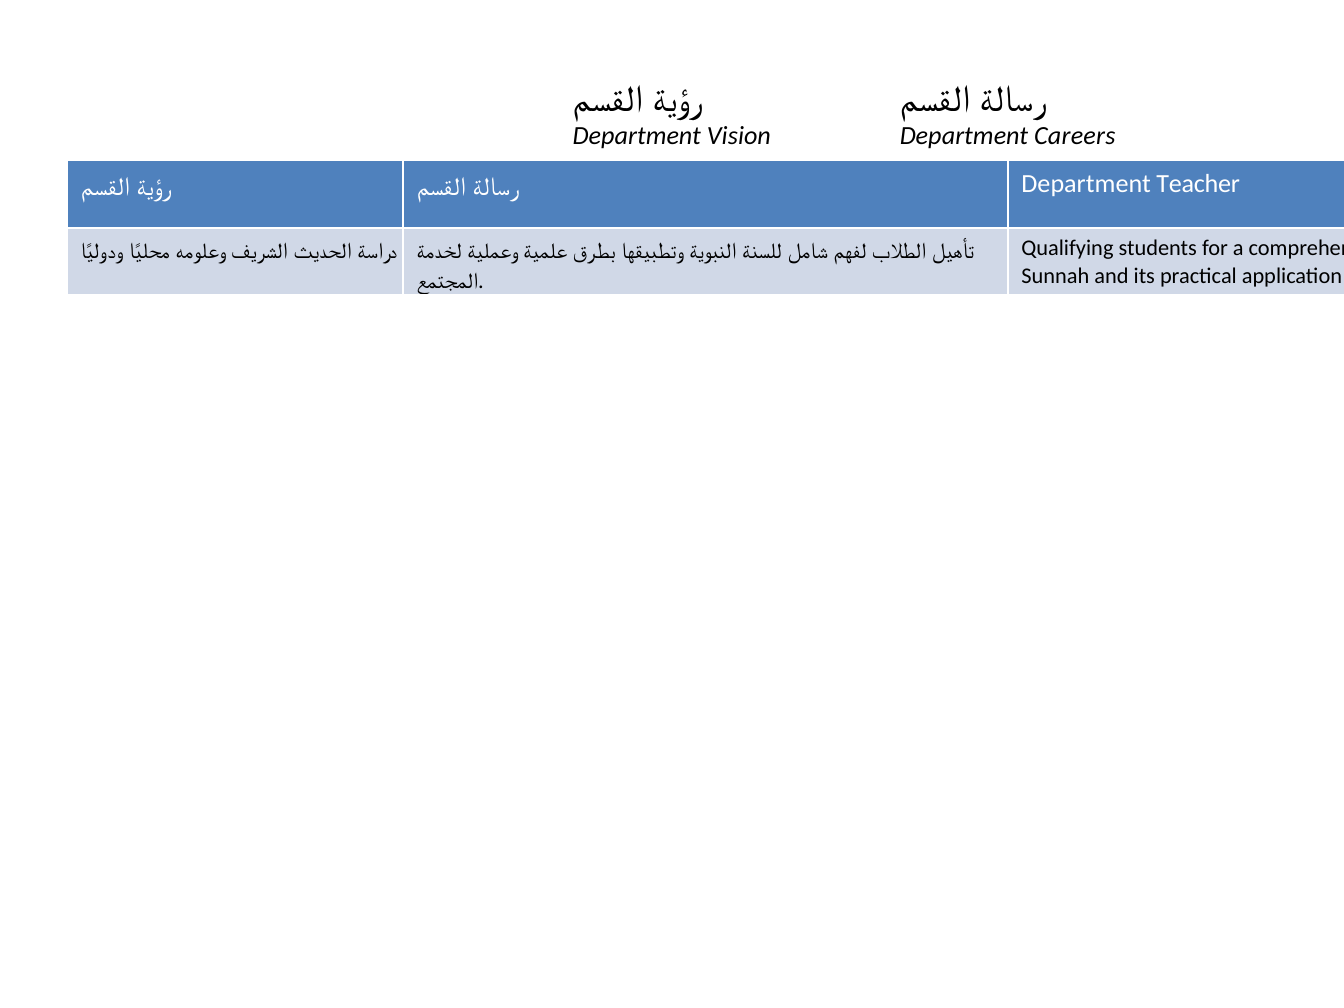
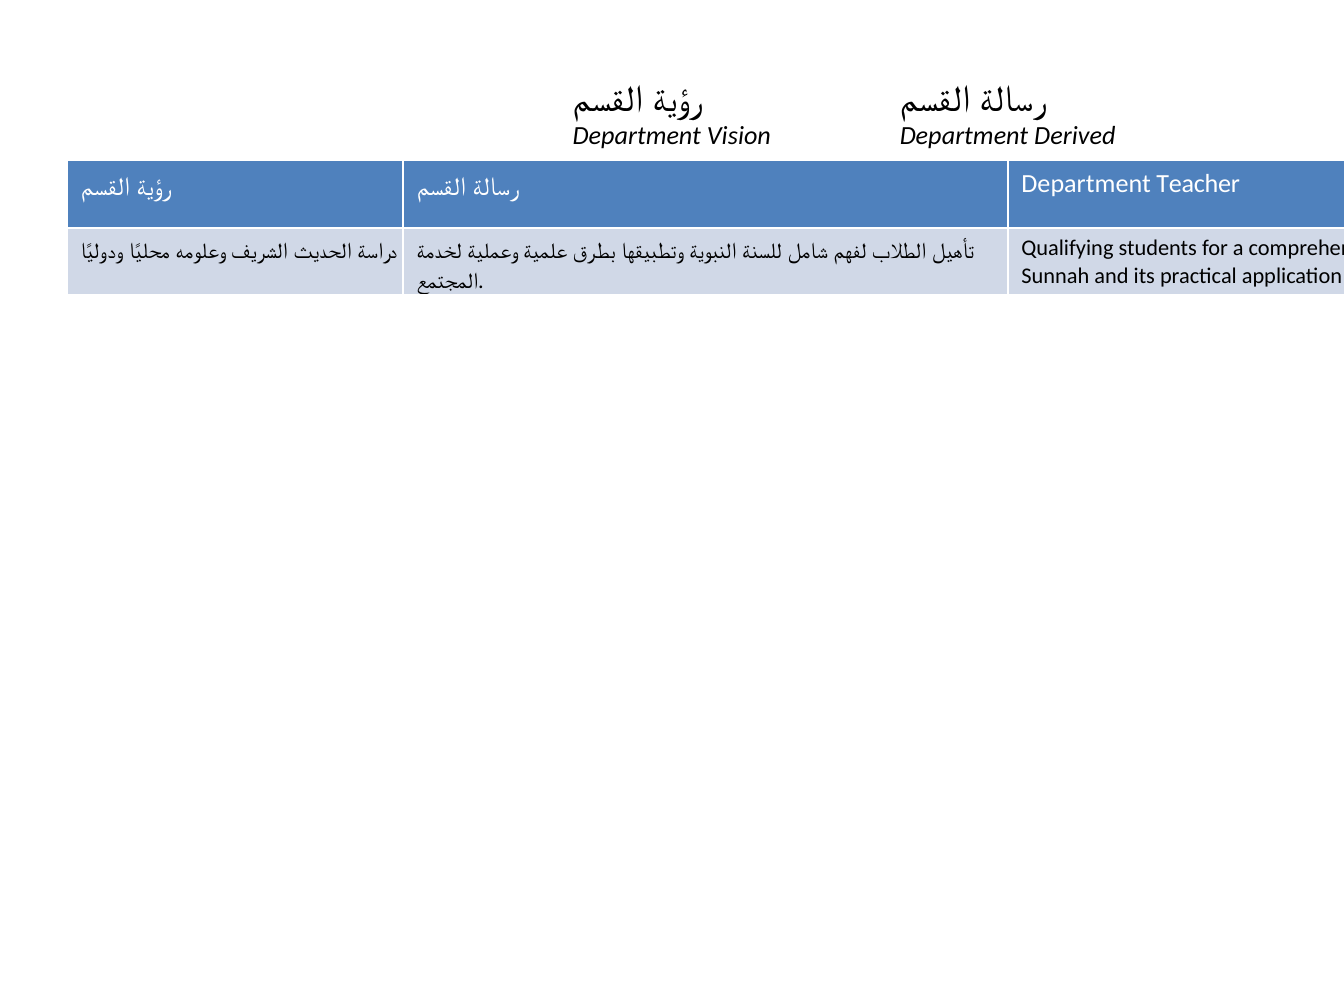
Careers: Careers -> Derived (1075, 136)
